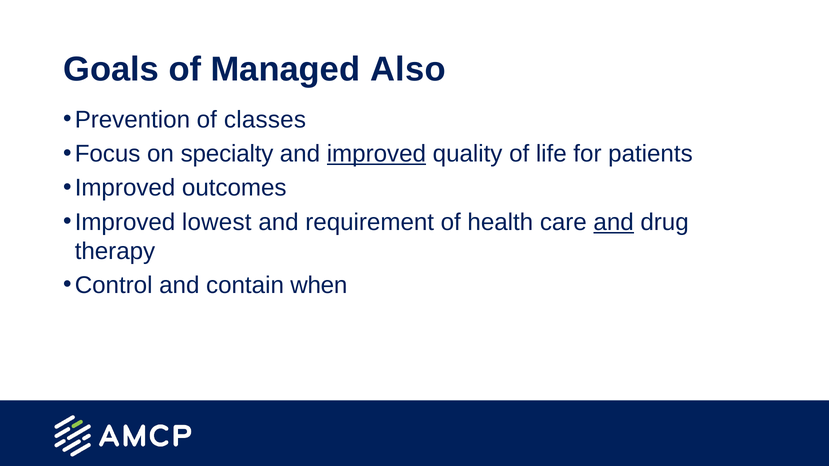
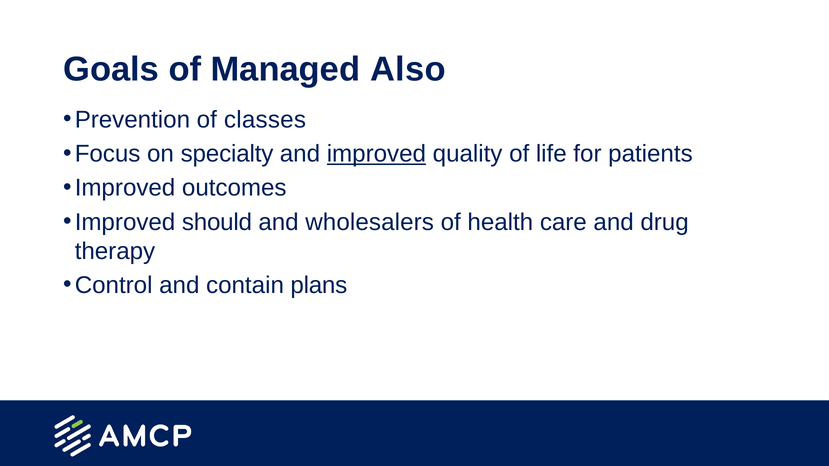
lowest: lowest -> should (217, 222)
requirement: requirement -> wholesalers (370, 222)
and underline: present -> none (614, 222)
when: when -> plans (319, 285)
